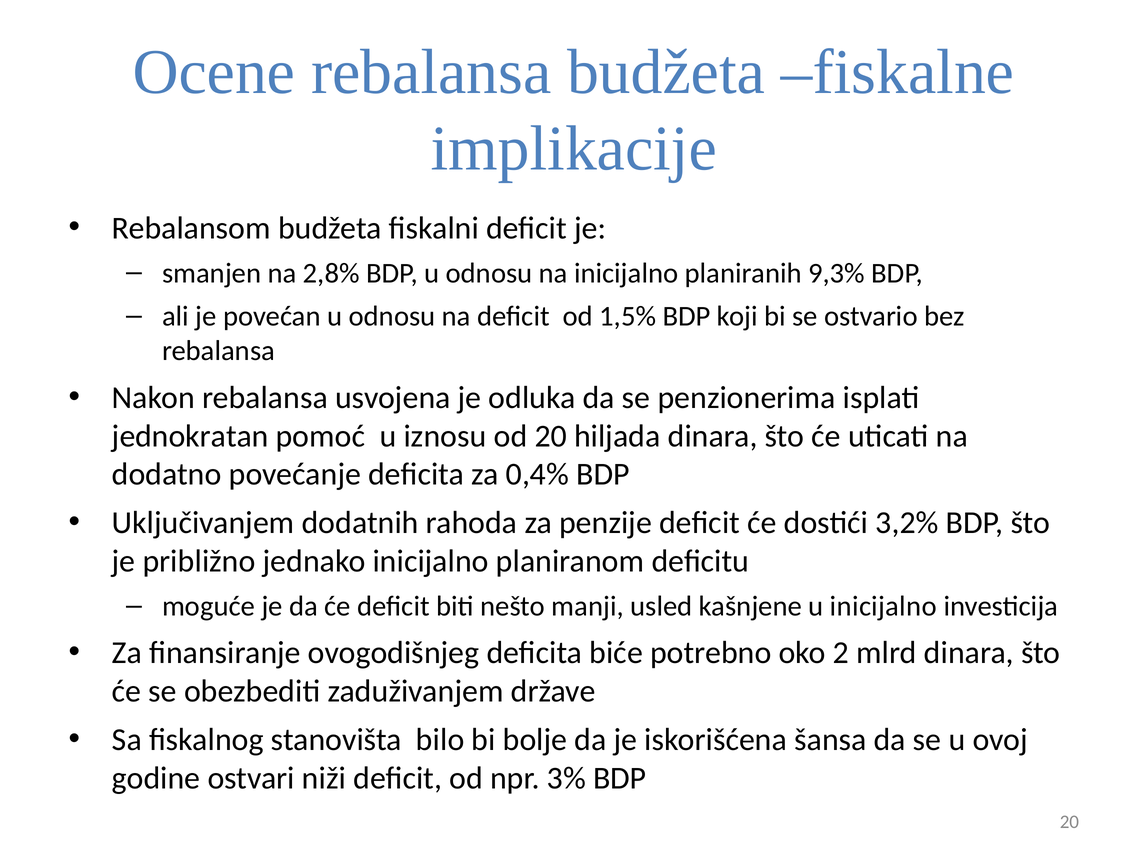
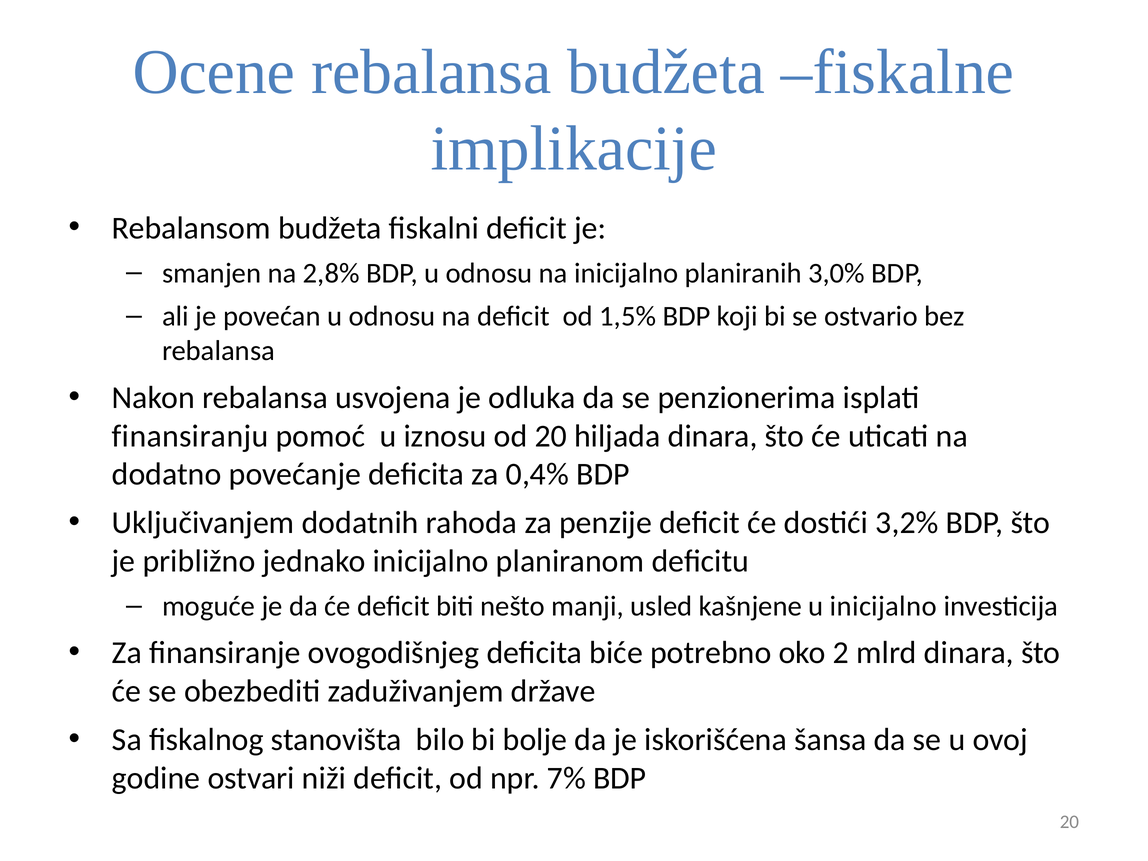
9,3%: 9,3% -> 3,0% (837, 273)
jednokratan: jednokratan -> finansiranju (190, 436)
3%: 3% -> 7% (566, 778)
